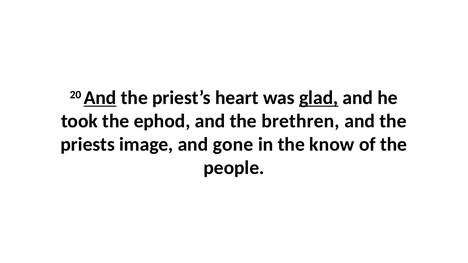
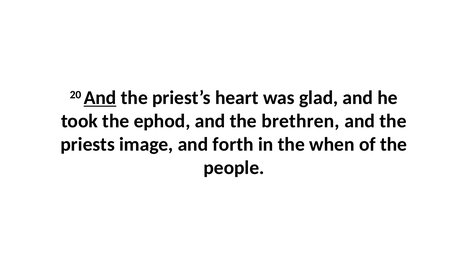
glad underline: present -> none (319, 98)
gone: gone -> forth (233, 145)
know: know -> when (332, 145)
